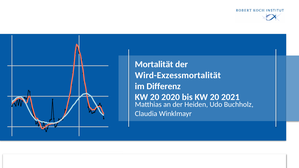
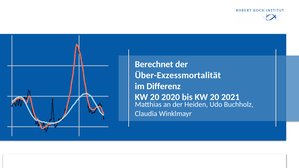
Mortalität: Mortalität -> Berechnet (154, 64)
Wird-Exzessmortalität: Wird-Exzessmortalität -> Über-Exzessmortalität (178, 75)
